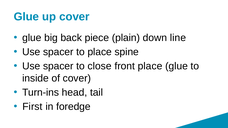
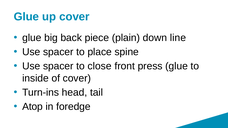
front place: place -> press (150, 66)
First: First -> Atop (33, 107)
